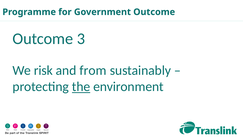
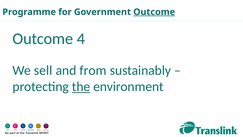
Outcome underline: none -> present (154, 12)
3: 3 -> 4 (81, 39)
risk: risk -> sell (43, 70)
